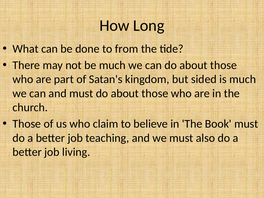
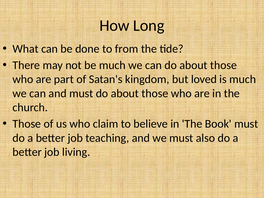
sided: sided -> loved (204, 79)
